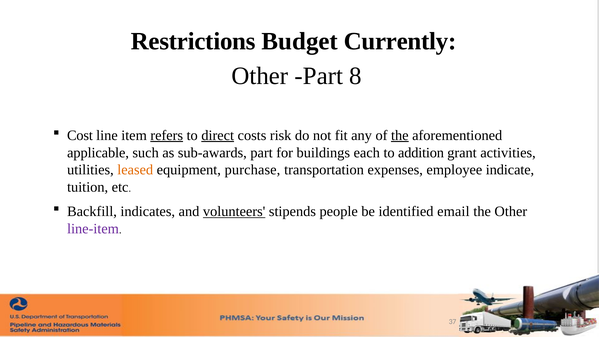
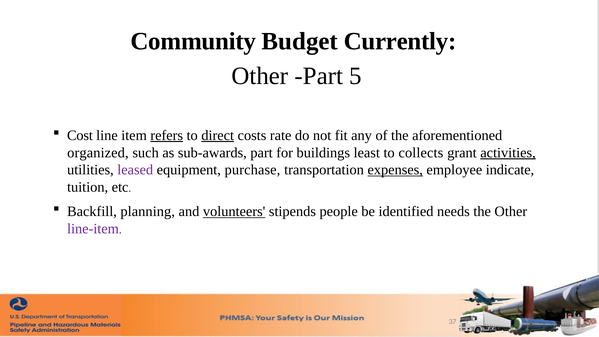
Restrictions: Restrictions -> Community (193, 41)
8: 8 -> 5 (355, 76)
risk: risk -> rate (281, 135)
the underline: present -> none (400, 135)
applicable: applicable -> organized (98, 153)
each: each -> least (367, 153)
addition: addition -> collects (421, 153)
activities underline: none -> present (508, 153)
leased colour: orange -> purple (135, 170)
expenses underline: none -> present (395, 170)
indicates: indicates -> planning (148, 211)
email: email -> needs (453, 211)
